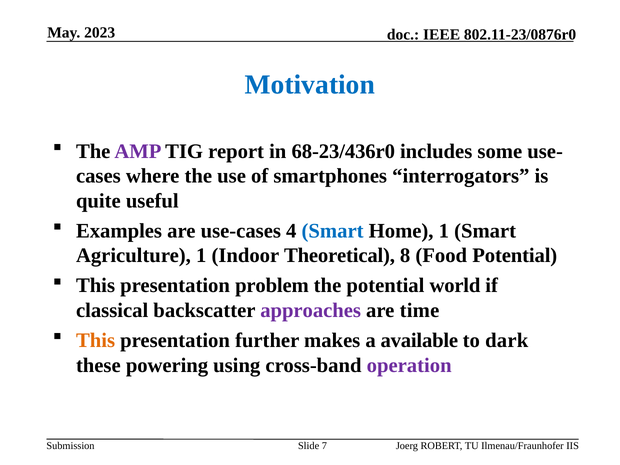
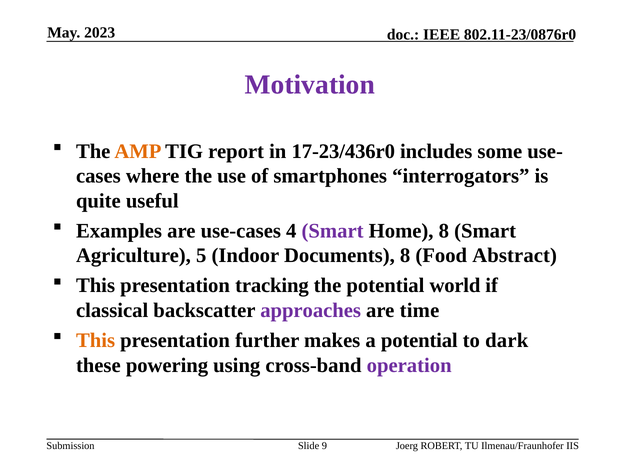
Motivation colour: blue -> purple (310, 85)
AMP colour: purple -> orange (138, 151)
68-23/436r0: 68-23/436r0 -> 17-23/436r0 (343, 151)
Smart colour: blue -> purple (333, 231)
Home 1: 1 -> 8 (444, 231)
Agriculture 1: 1 -> 5 (201, 256)
Theoretical: Theoretical -> Documents (339, 256)
Food Potential: Potential -> Abstract (515, 256)
problem: problem -> tracking (272, 286)
a available: available -> potential (419, 340)
7: 7 -> 9 (324, 446)
